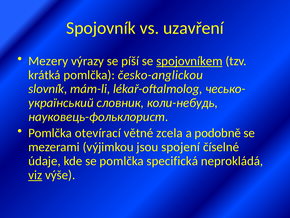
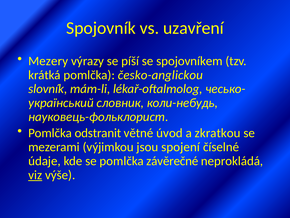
spojovníkem underline: present -> none (189, 61)
otevírací: otevírací -> odstranit (98, 133)
zcela: zcela -> úvod (169, 133)
podobně: podobně -> zkratkou (218, 133)
specifická: specifická -> závěrečné (172, 161)
